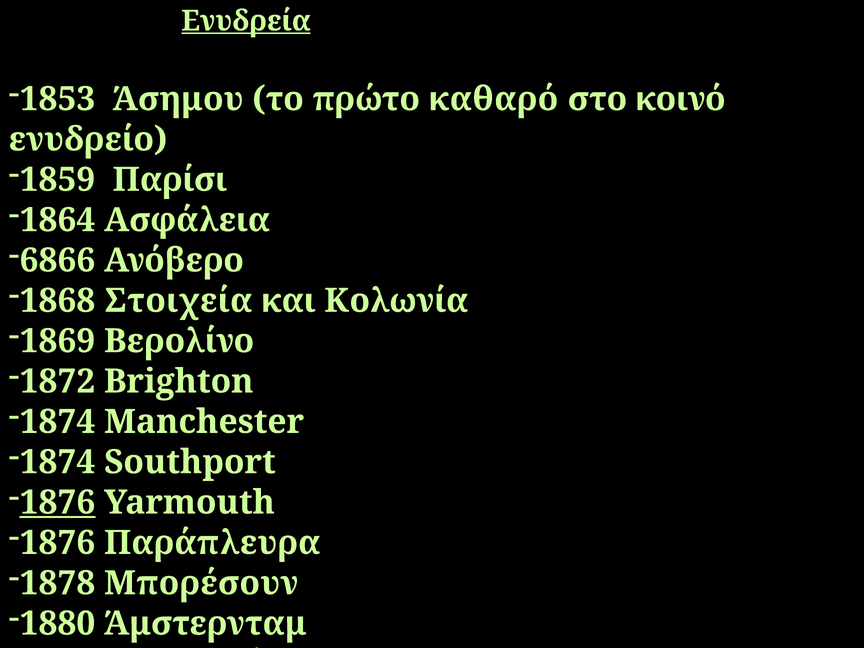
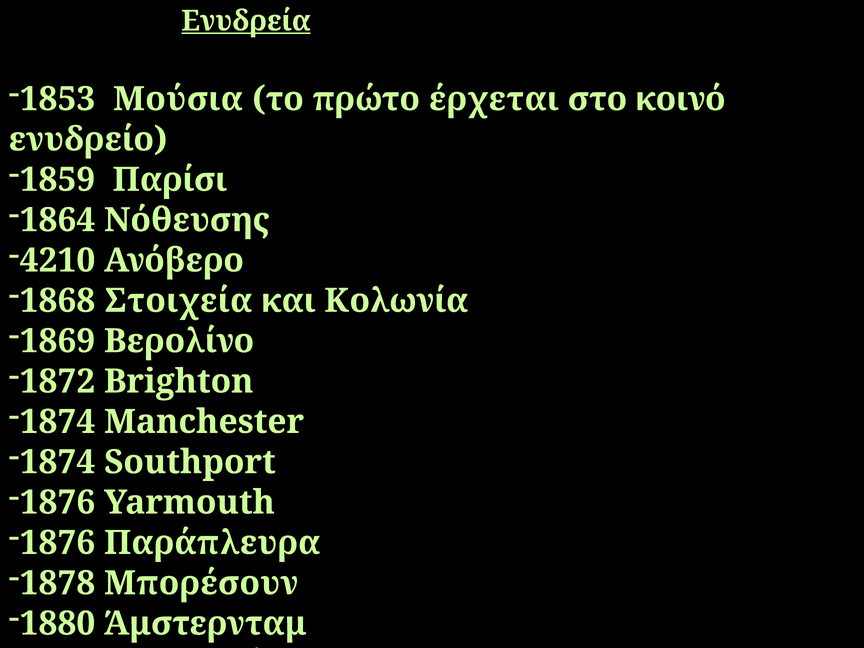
Άσημου: Άσημου -> Μούσια (178, 99)
καθαρό: καθαρό -> έρχεται (494, 99)
Ασφάλεια: Ασφάλεια -> Νόθευσης (187, 220)
6866: 6866 -> 4210 (57, 260)
1876 underline: present -> none (57, 502)
